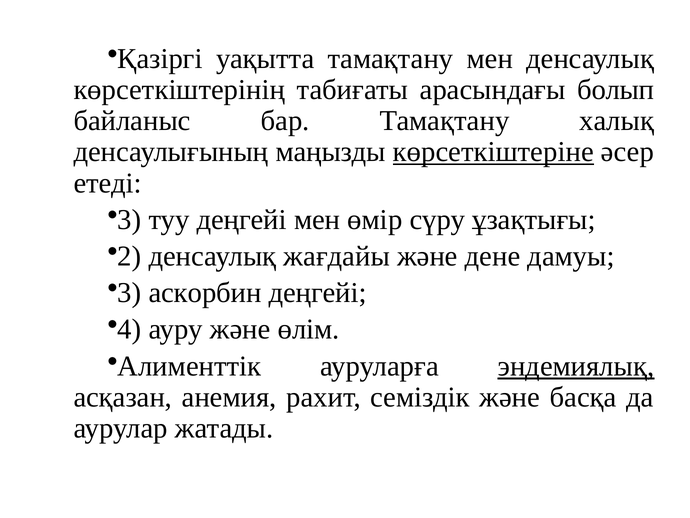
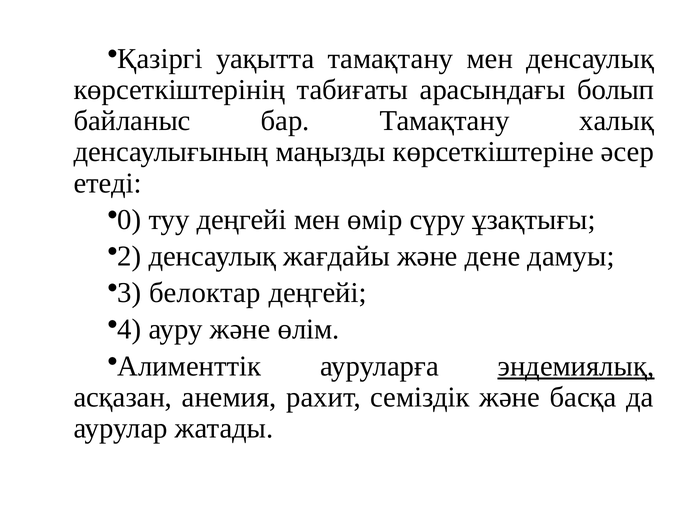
көрсеткіштеріне underline: present -> none (493, 152)
3: 3 -> 0 (129, 219)
аскорбин: аскорбин -> белоктар (205, 293)
